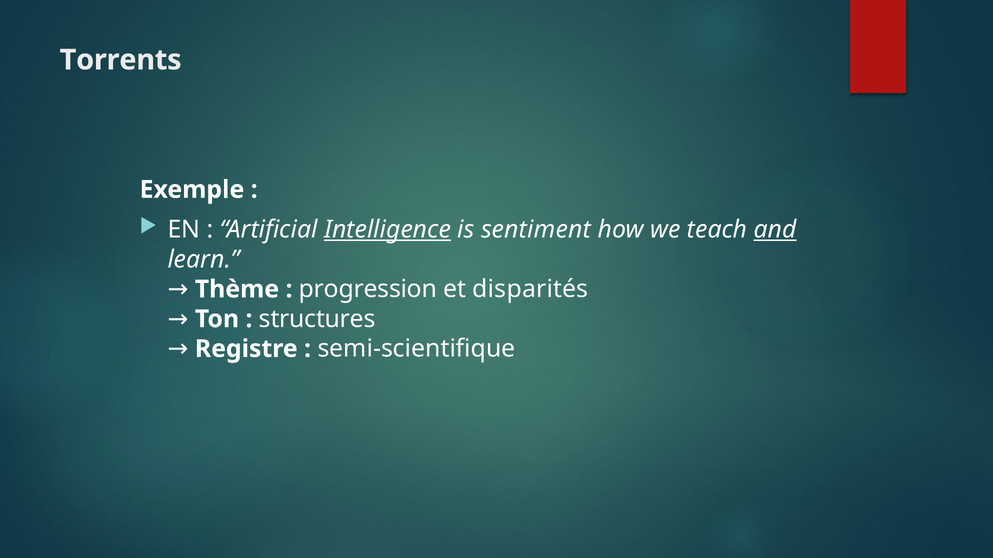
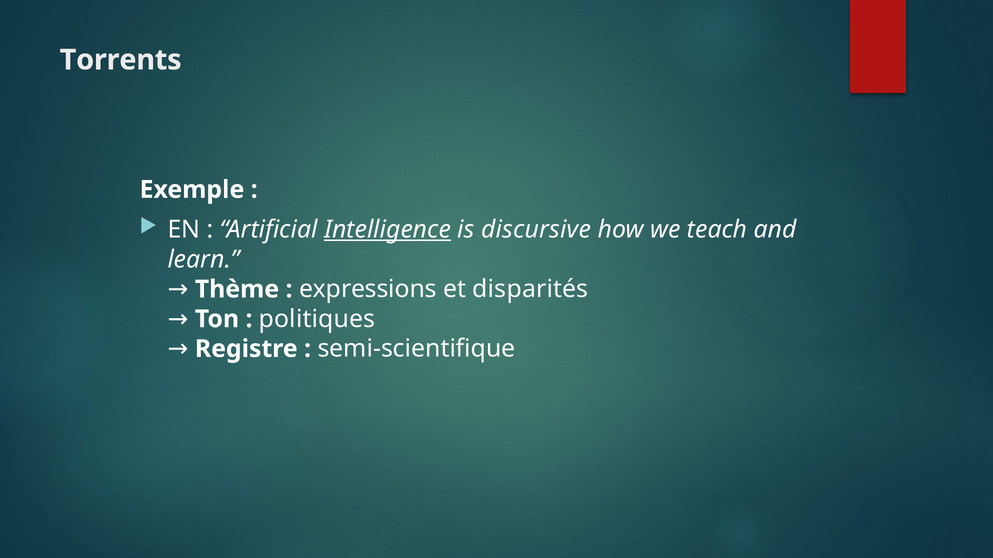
sentiment: sentiment -> discursive (536, 230)
and underline: present -> none (775, 230)
progression: progression -> expressions (368, 290)
structures: structures -> politiques (317, 319)
